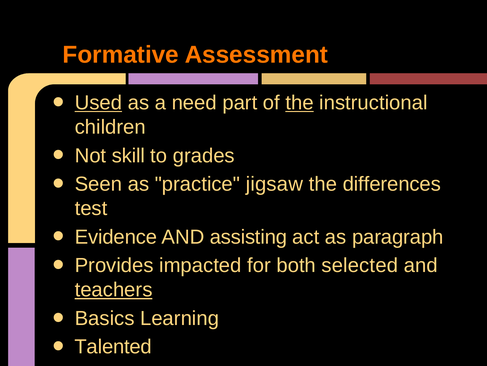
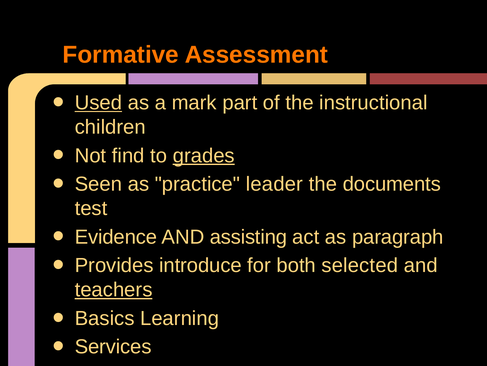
need: need -> mark (194, 103)
the underline: present -> none (300, 103)
skill: skill -> find (128, 155)
grades underline: none -> present (204, 155)
jigsaw: jigsaw -> leader (274, 184)
differences: differences -> documents (392, 184)
impacted: impacted -> introduce (200, 265)
Talented: Talented -> Services (113, 346)
